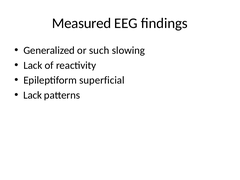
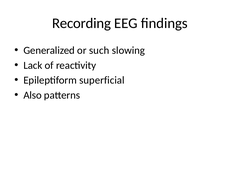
Measured: Measured -> Recording (82, 23)
Lack: Lack -> Also (33, 95)
